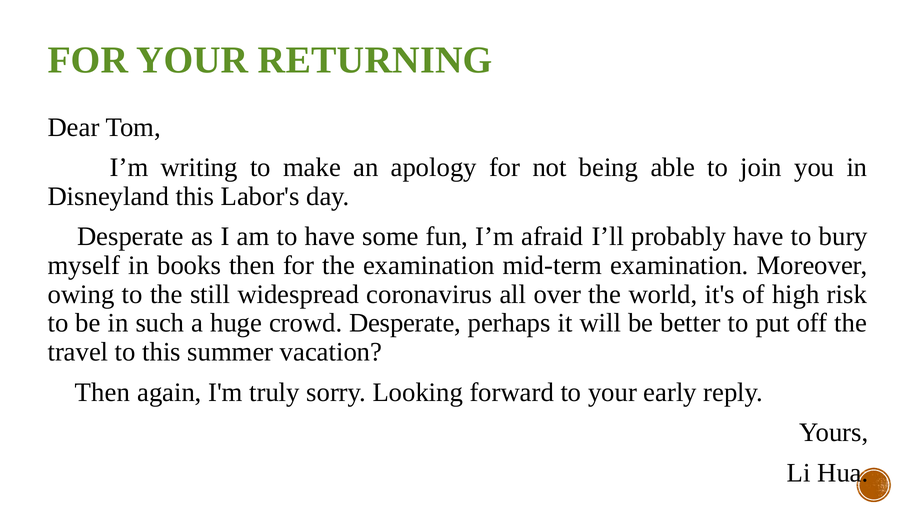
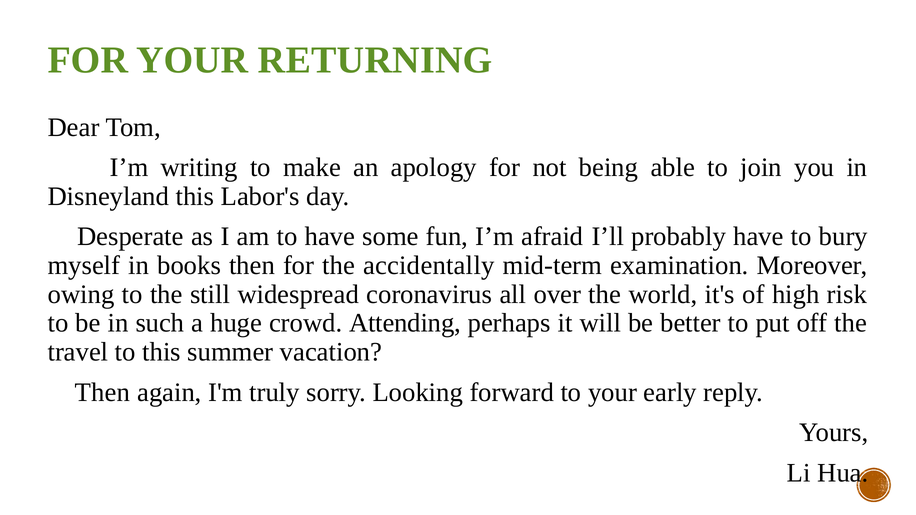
the examination: examination -> accidentally (429, 266)
crowd Desperate: Desperate -> Attending (405, 323)
